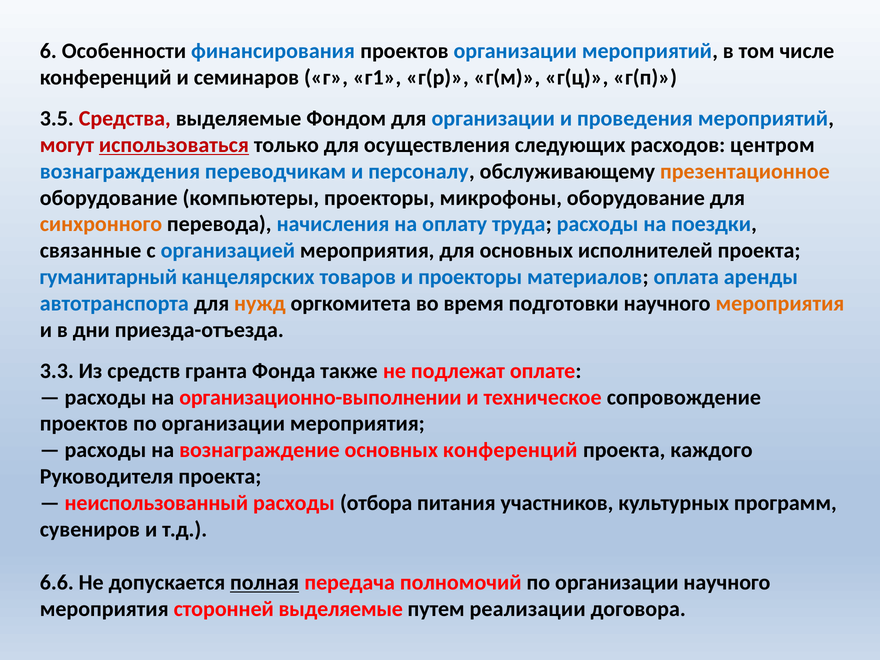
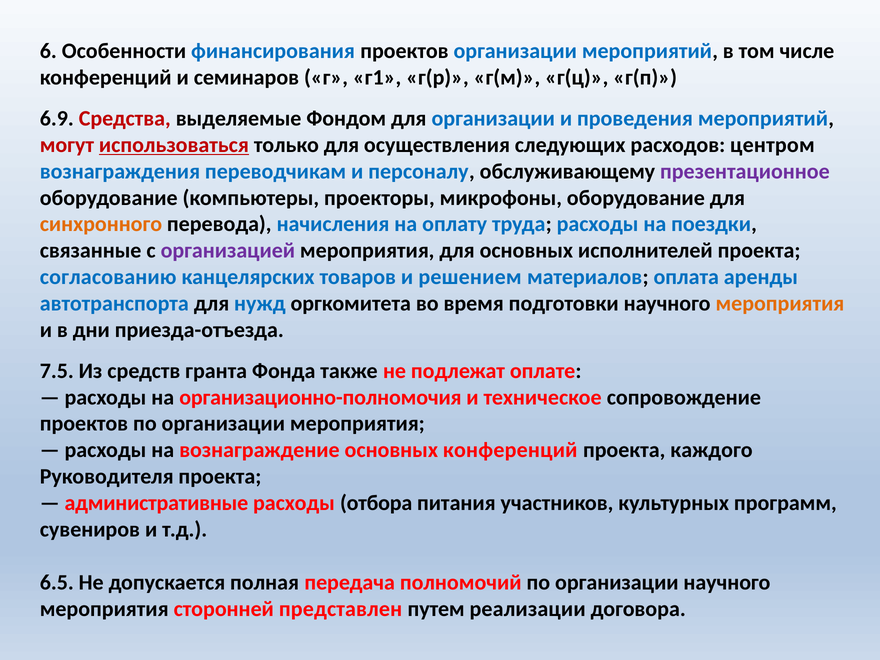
3.5: 3.5 -> 6.9 (57, 119)
презентационное colour: orange -> purple (745, 171)
организацией colour: blue -> purple (228, 251)
гуманитарный: гуманитарный -> согласованию (108, 277)
и проекторы: проекторы -> решением (470, 277)
нужд colour: orange -> blue (260, 303)
3.3: 3.3 -> 7.5 (57, 371)
организационно-выполнении: организационно-выполнении -> организационно-полномочия (320, 397)
неиспользованный: неиспользованный -> административные (156, 503)
6.6: 6.6 -> 6.5 (57, 583)
полная underline: present -> none (265, 583)
сторонней выделяемые: выделяемые -> представлен (341, 609)
